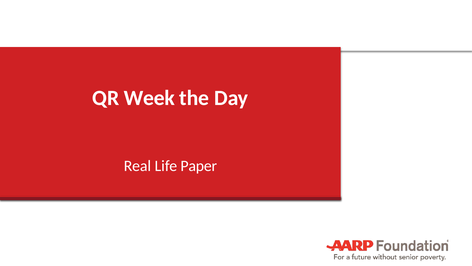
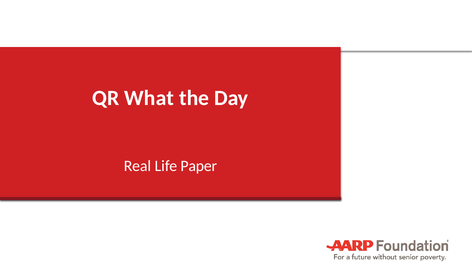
Week: Week -> What (149, 98)
